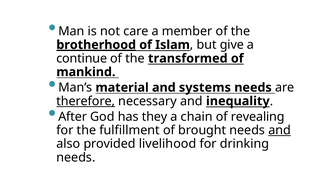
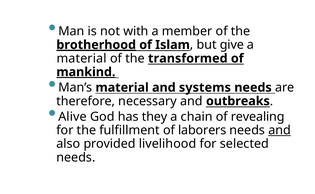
care: care -> with (136, 31)
continue: continue -> material (82, 58)
mankind underline: none -> present (86, 72)
therefore underline: present -> none (86, 101)
inequality: inequality -> outbreaks (238, 101)
After: After -> Alive (73, 116)
brought: brought -> laborers (202, 130)
drinking: drinking -> selected (244, 143)
